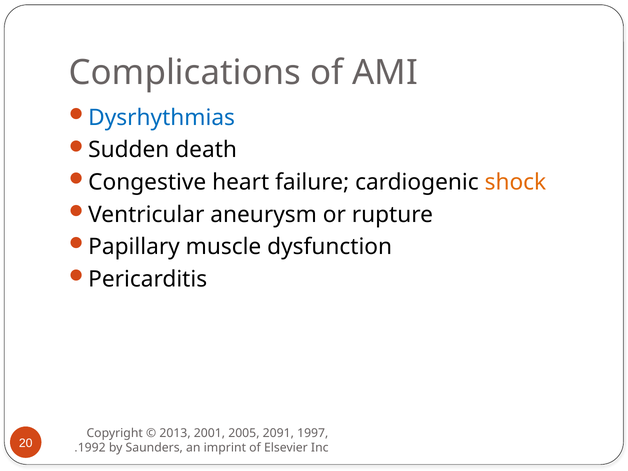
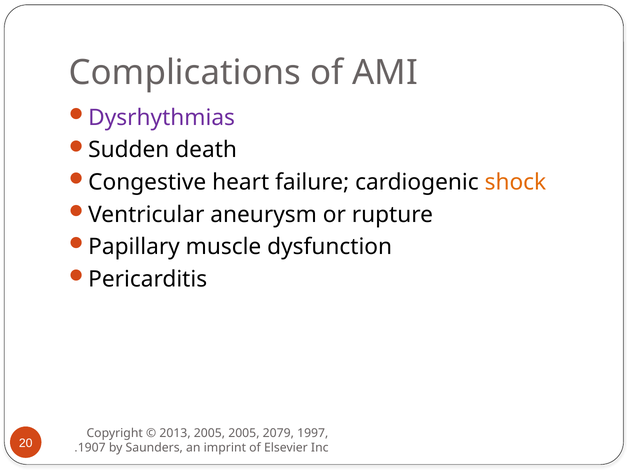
Dysrhythmias colour: blue -> purple (162, 118)
2013 2001: 2001 -> 2005 (209, 433)
2091: 2091 -> 2079 (278, 433)
1992: 1992 -> 1907 (92, 448)
